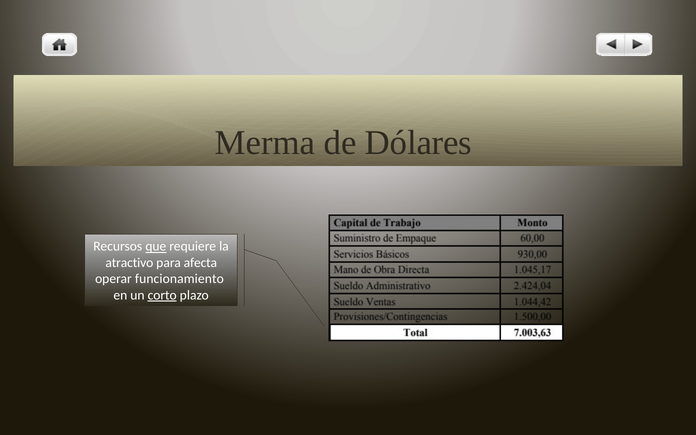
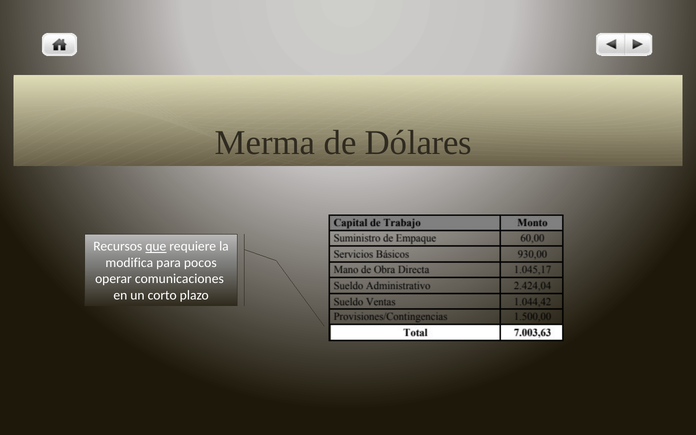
atractivo: atractivo -> modifica (129, 263)
afecta: afecta -> pocos (200, 263)
funcionamiento: funcionamiento -> comunicaciones (179, 279)
corto underline: present -> none (162, 295)
